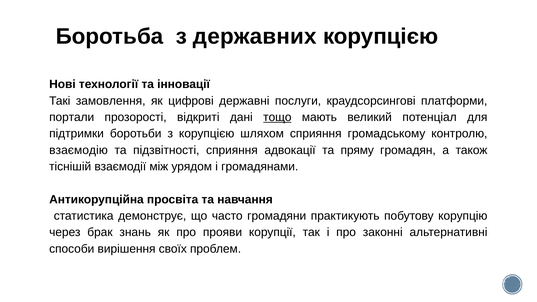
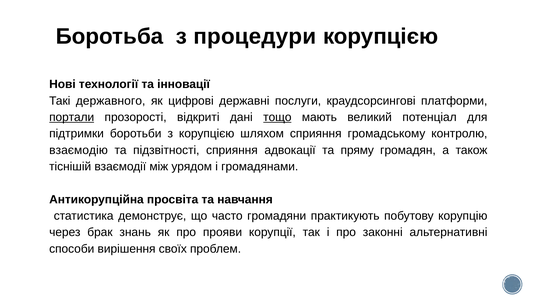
державних: державних -> процедури (255, 36)
замовлення: замовлення -> державного (111, 101)
портали underline: none -> present (72, 117)
